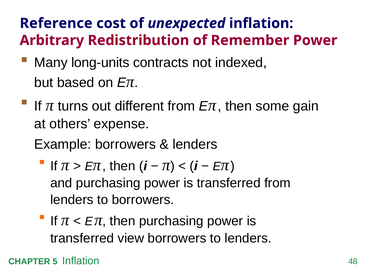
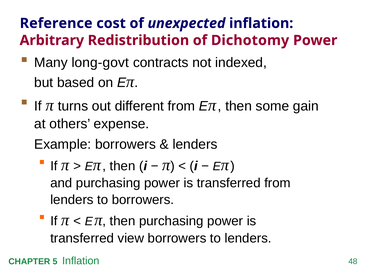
Remember: Remember -> Dichotomy (250, 40)
long-units: long-units -> long-govt (100, 63)
